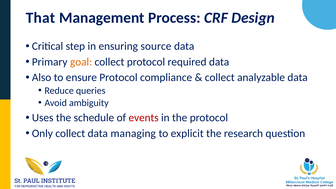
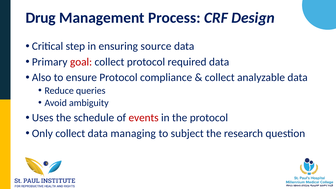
That: That -> Drug (41, 18)
goal colour: orange -> red (81, 62)
explicit: explicit -> subject (187, 133)
